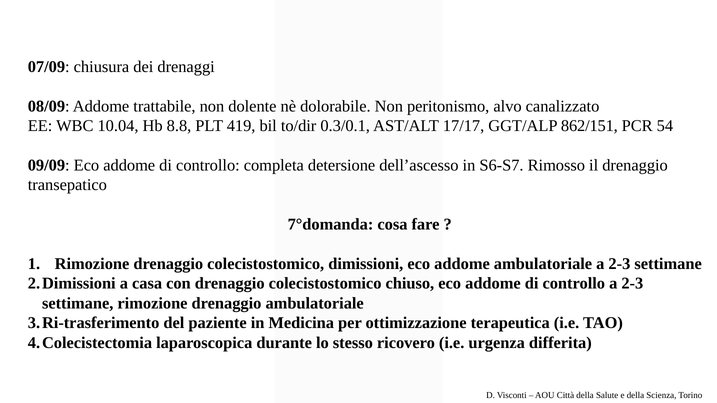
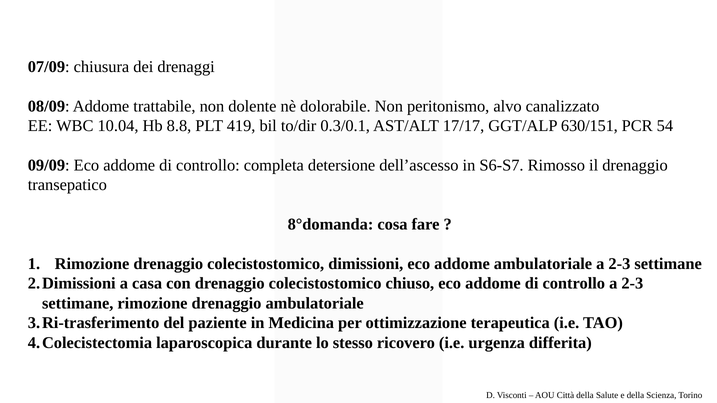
862/151: 862/151 -> 630/151 (589, 126)
7°domanda: 7°domanda -> 8°domanda (330, 225)
